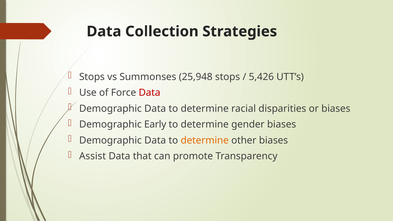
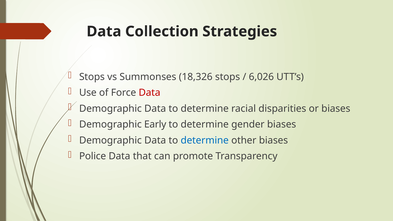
25,948: 25,948 -> 18,326 (196, 77)
5,426: 5,426 -> 6,026 (261, 77)
determine colour: orange -> blue (205, 140)
Assist: Assist -> Police (93, 156)
